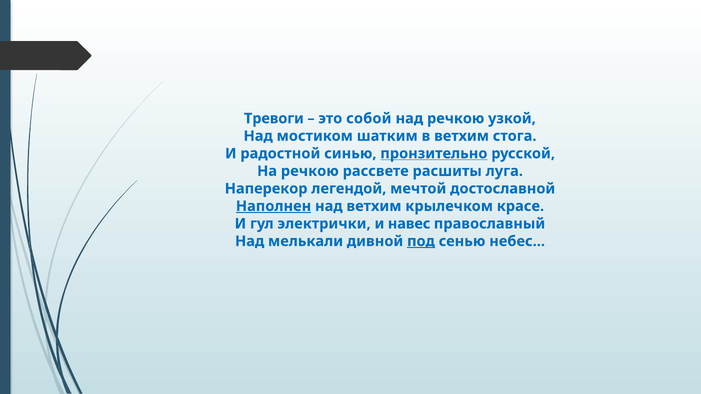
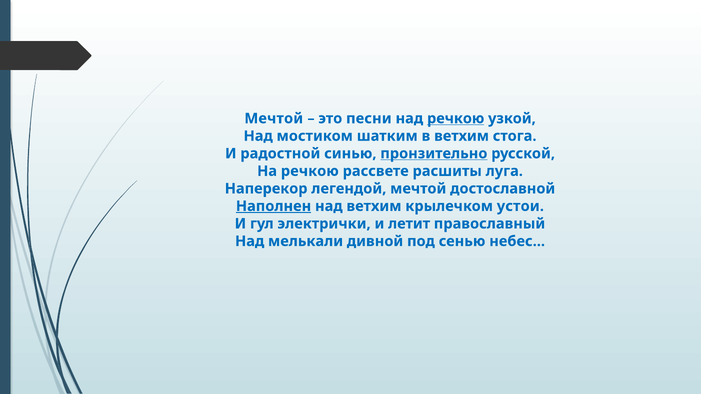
Тревоги: Тревоги -> Мечтой (274, 119)
собой: собой -> песни (369, 119)
речкою underline: none -> present (456, 119)
красе: красе -> устои (520, 206)
навес: навес -> летит (409, 224)
под underline: present -> none (421, 241)
